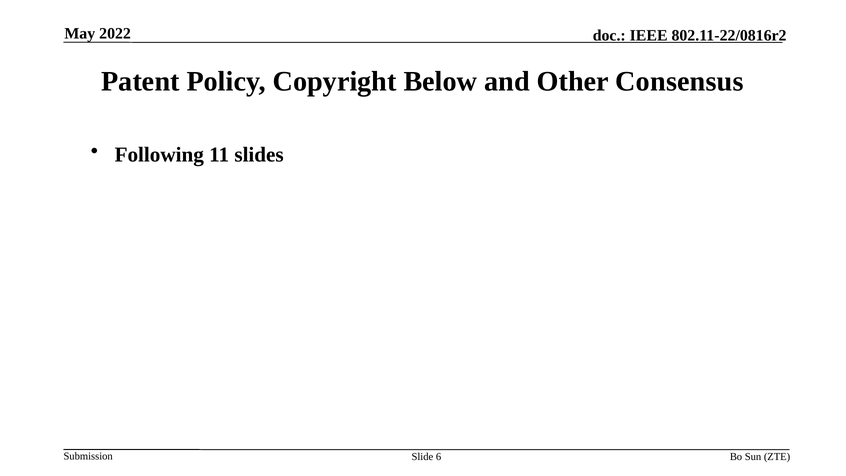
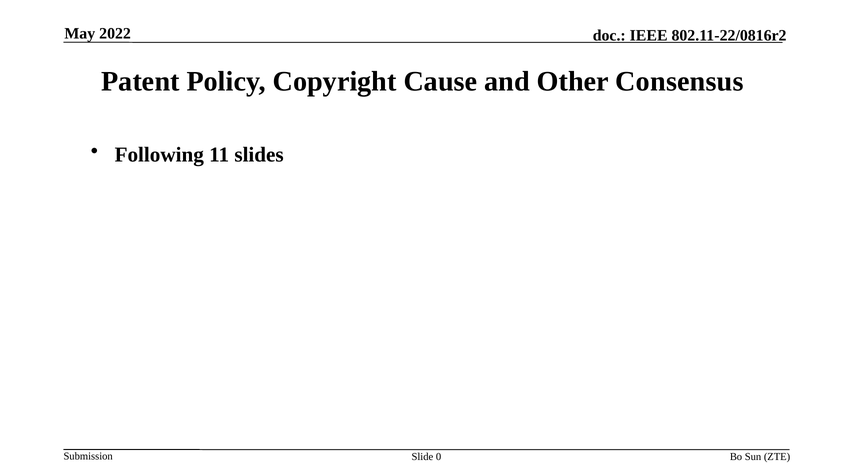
Below: Below -> Cause (440, 81)
6: 6 -> 0 (439, 456)
